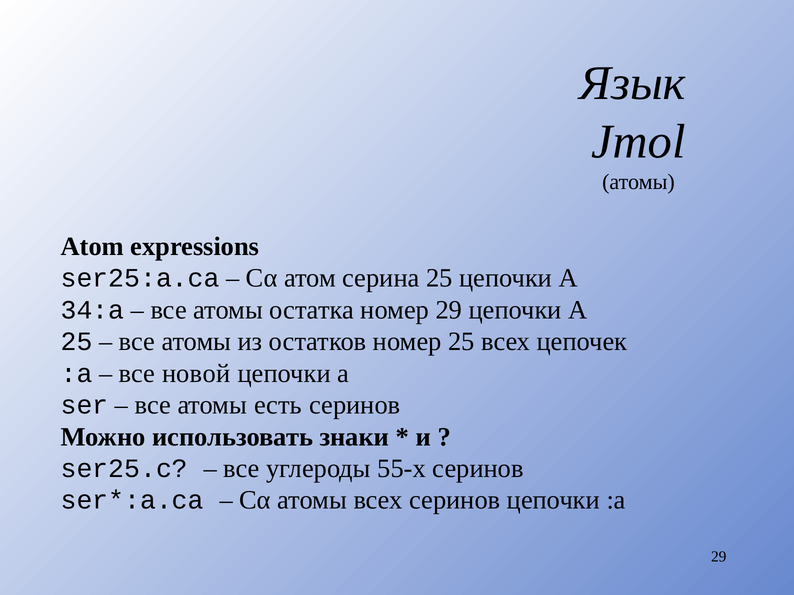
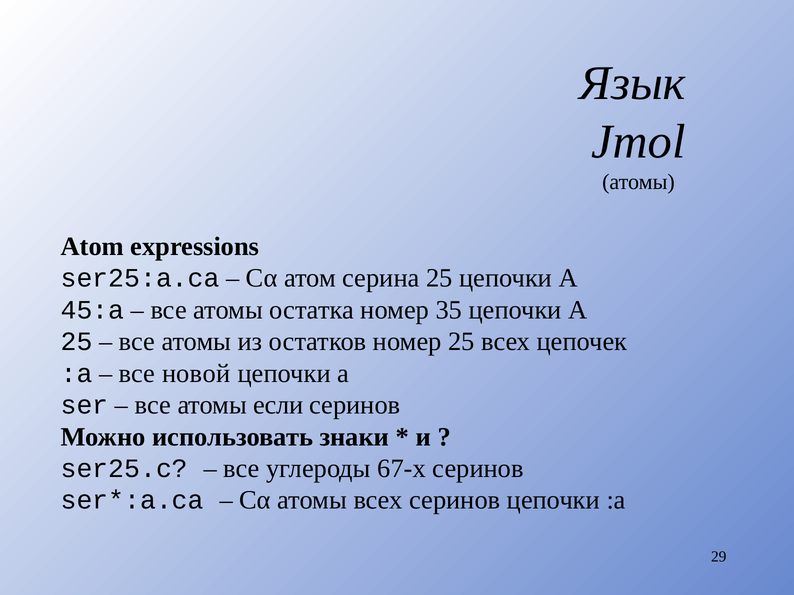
34:a: 34:a -> 45:a (92, 310)
номер 29: 29 -> 35 (449, 310)
есть: есть -> если (278, 405)
55-х: 55-х -> 67-х (402, 469)
